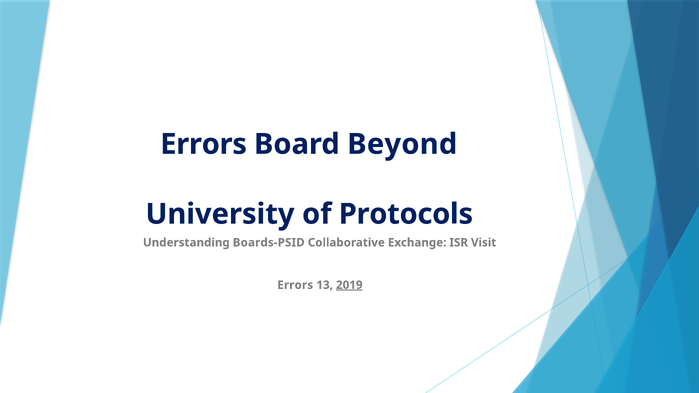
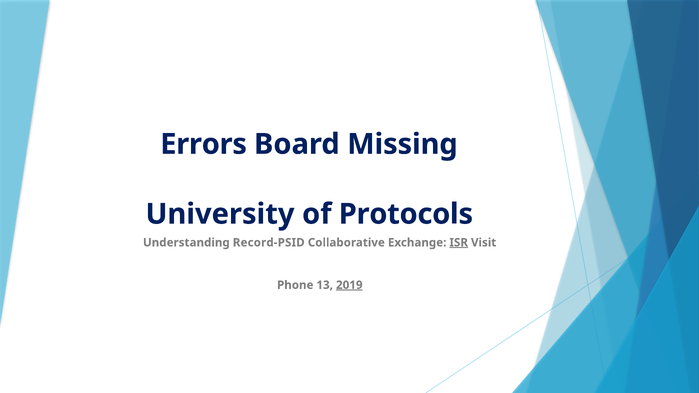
Beyond: Beyond -> Missing (402, 144)
Boards-PSID: Boards-PSID -> Record-PSID (269, 243)
ISR underline: none -> present (459, 243)
Errors: Errors -> Phone (295, 285)
